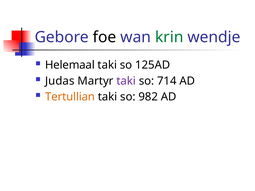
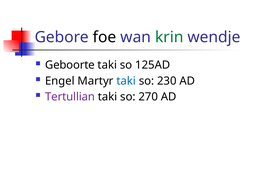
Helemaal: Helemaal -> Geboorte (70, 65)
Judas: Judas -> Engel (60, 81)
taki colour: purple -> blue (126, 81)
714: 714 -> 230 (167, 81)
Tertullian colour: orange -> purple (70, 97)
982: 982 -> 270 (148, 97)
